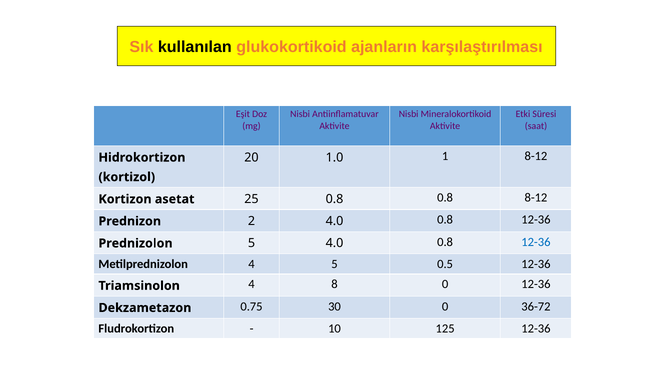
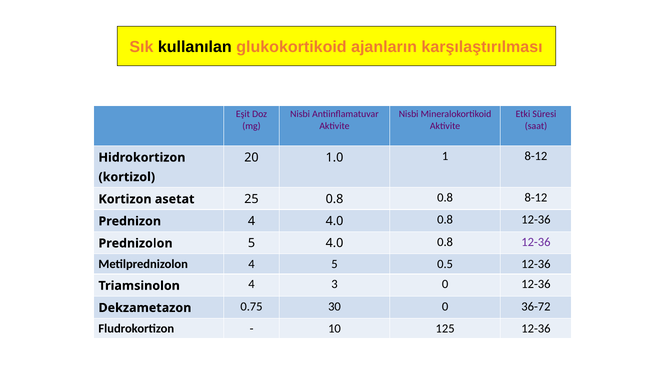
Prednizon 2: 2 -> 4 (252, 221)
12-36 colour: blue -> purple (536, 242)
8: 8 -> 3 (334, 285)
